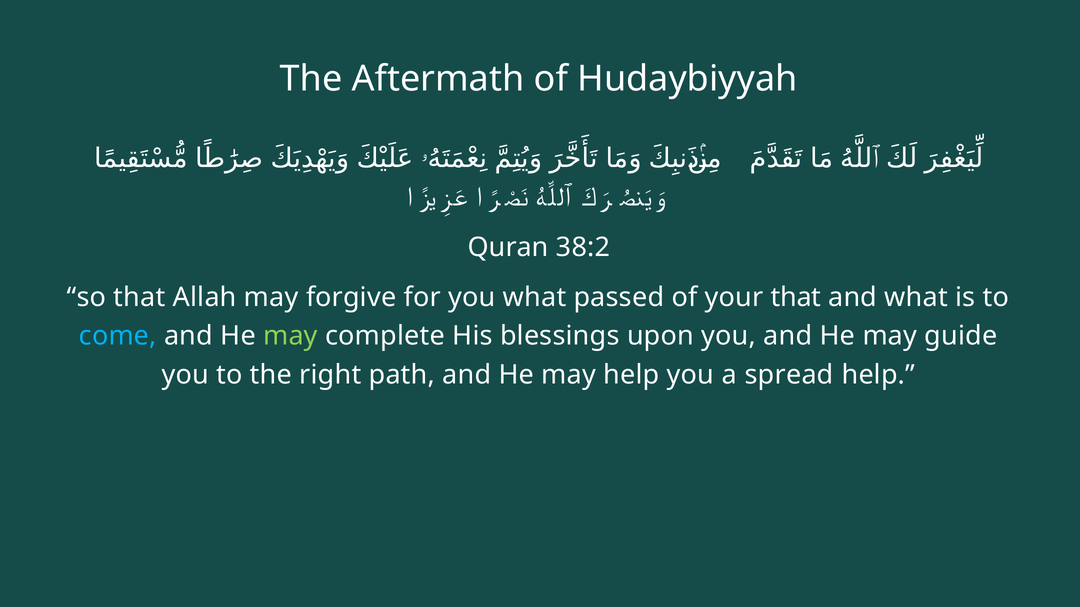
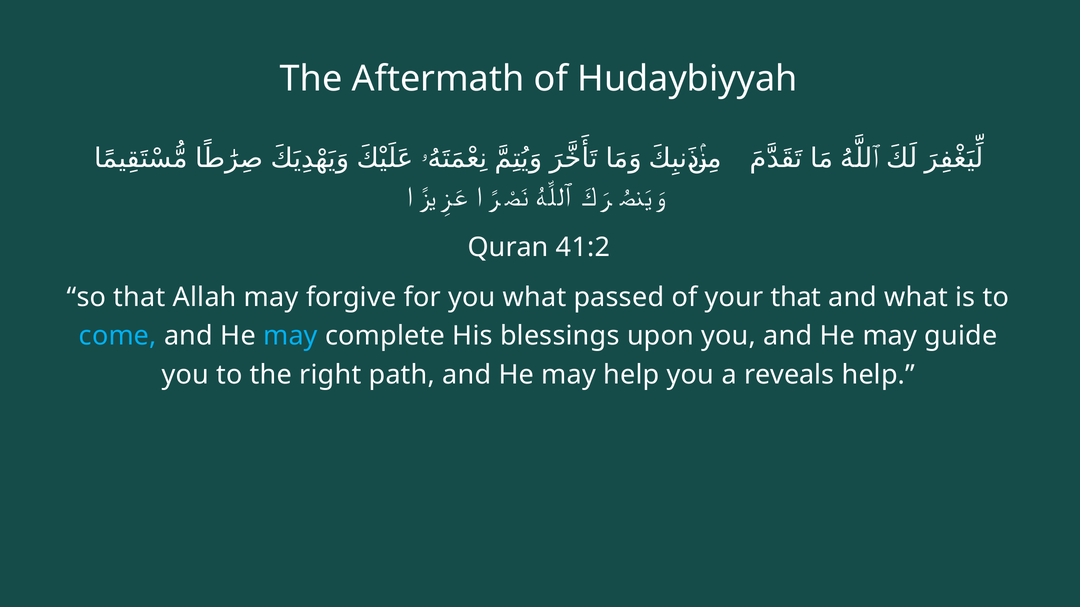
38:2: 38:2 -> 41:2 (583, 247)
may colour: light green -> light blue (290, 336)
spread: spread -> reveals (789, 375)
